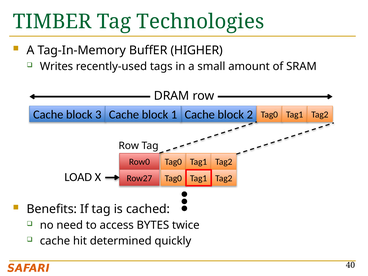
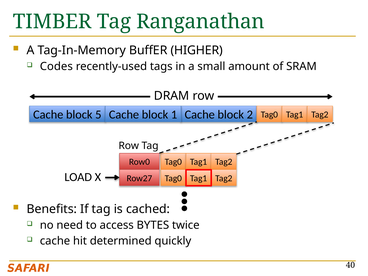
Technologies: Technologies -> Ranganathan (200, 22)
Writes: Writes -> Codes (56, 66)
3: 3 -> 5 (98, 115)
